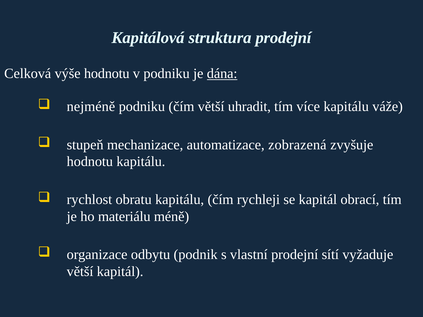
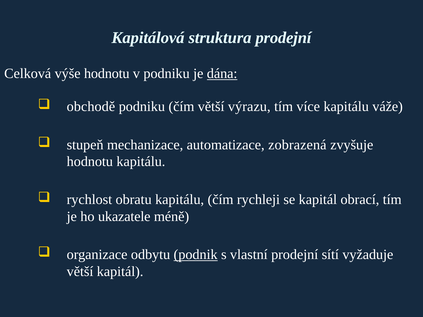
nejméně: nejméně -> obchodě (91, 107)
uhradit: uhradit -> výrazu (249, 107)
materiálu: materiálu -> ukazatele (124, 217)
podnik underline: none -> present (196, 255)
